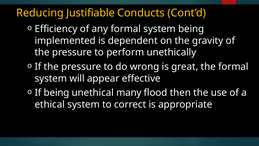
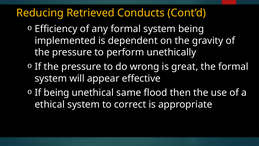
Justifiable: Justifiable -> Retrieved (90, 13)
many: many -> same (129, 93)
